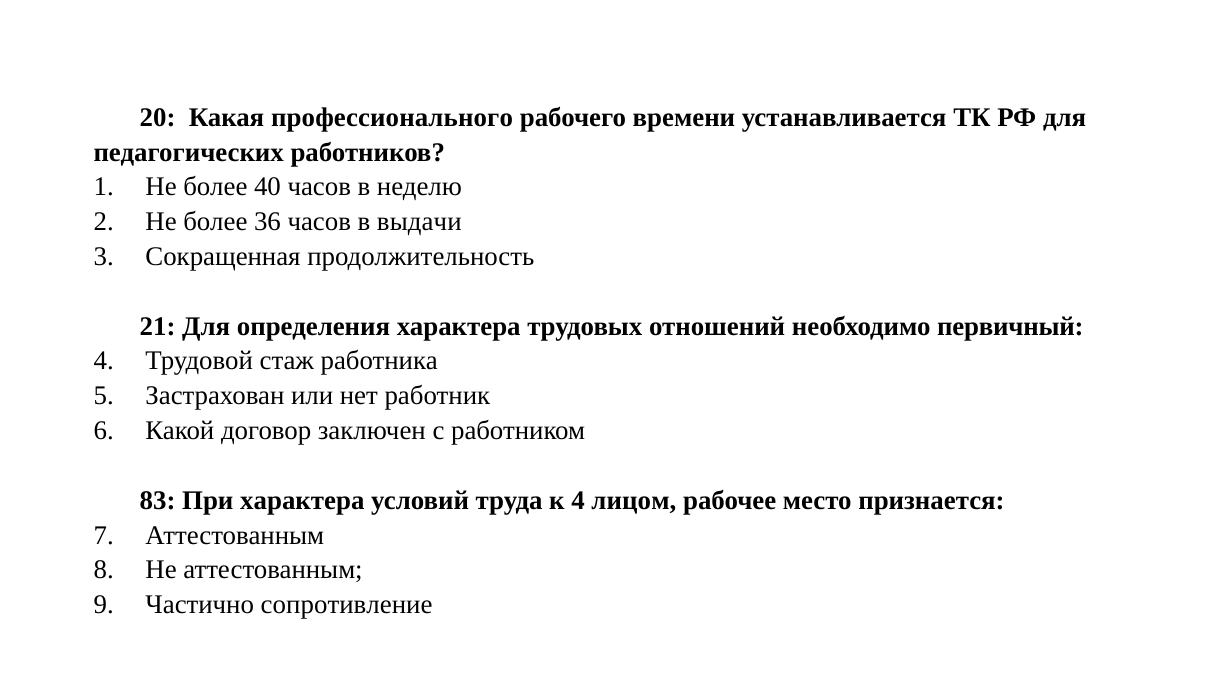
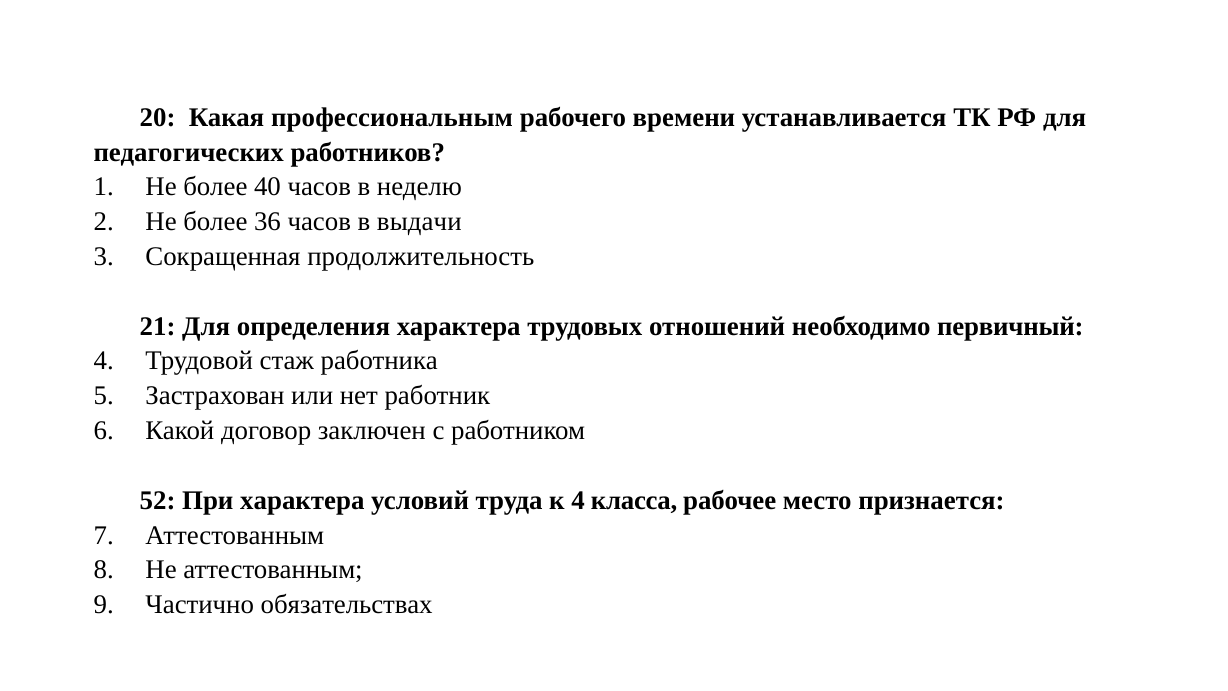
профессионального: профессионального -> профессиональным (392, 117)
83: 83 -> 52 (158, 500)
лицом: лицом -> класса (634, 500)
сопротивление: сопротивление -> обязательствах (347, 605)
